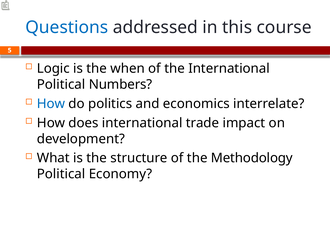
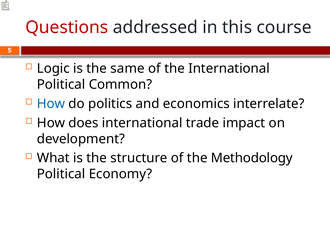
Questions colour: blue -> red (67, 27)
when: when -> same (128, 68)
Numbers: Numbers -> Common (120, 84)
